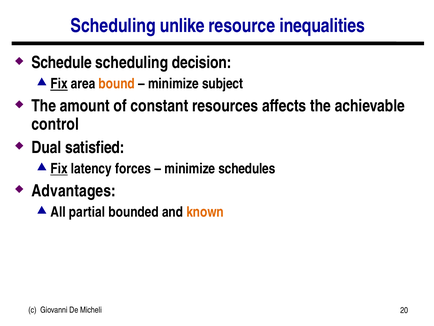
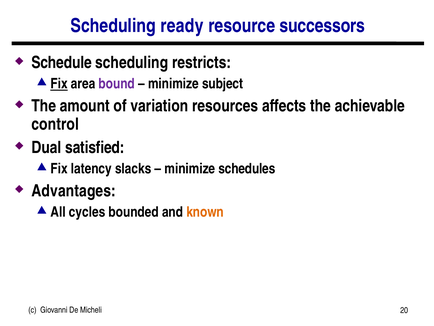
unlike: unlike -> ready (182, 26)
inequalities: inequalities -> successors (322, 26)
decision: decision -> restricts (202, 62)
bound colour: orange -> purple (117, 84)
constant: constant -> variation (159, 106)
Fix underline: present -> none (59, 168)
forces: forces -> slacks (133, 168)
partial: partial -> cycles (87, 212)
